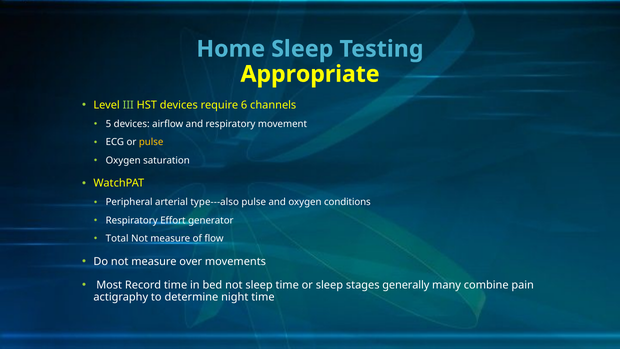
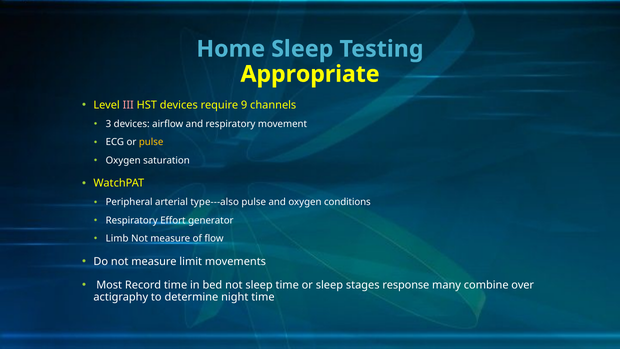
III colour: light green -> pink (128, 105)
6: 6 -> 9 (244, 105)
5: 5 -> 3 (108, 124)
Total: Total -> Limb (117, 239)
over: over -> limit (191, 261)
generally: generally -> response (406, 285)
pain: pain -> over (523, 285)
